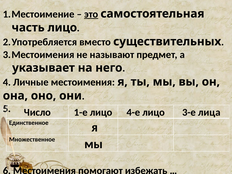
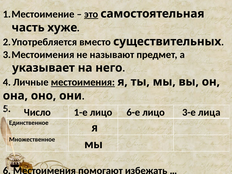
часть лицо: лицо -> хуже (62, 28)
местоимения underline: none -> present (83, 82)
4-е: 4-е -> 6-е (133, 112)
